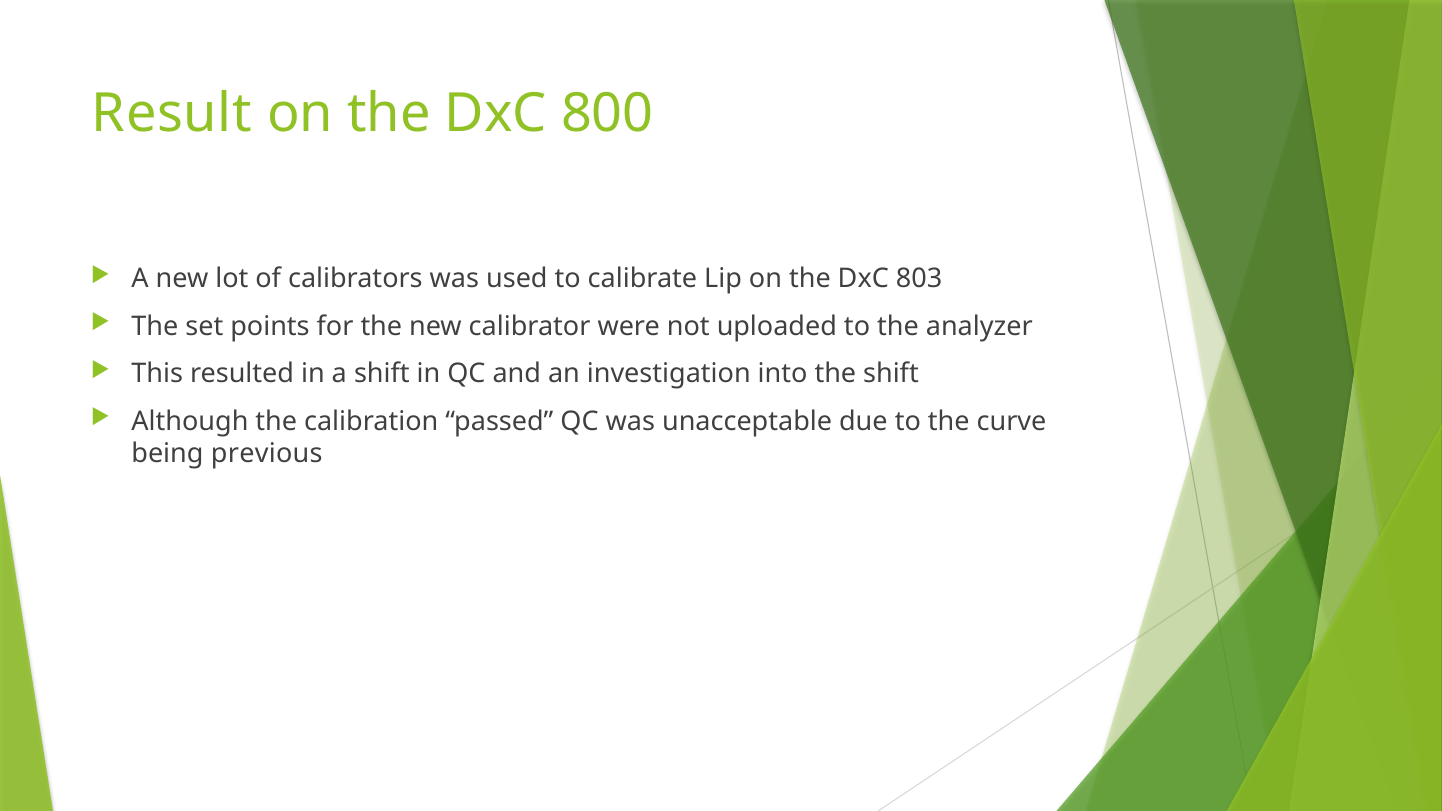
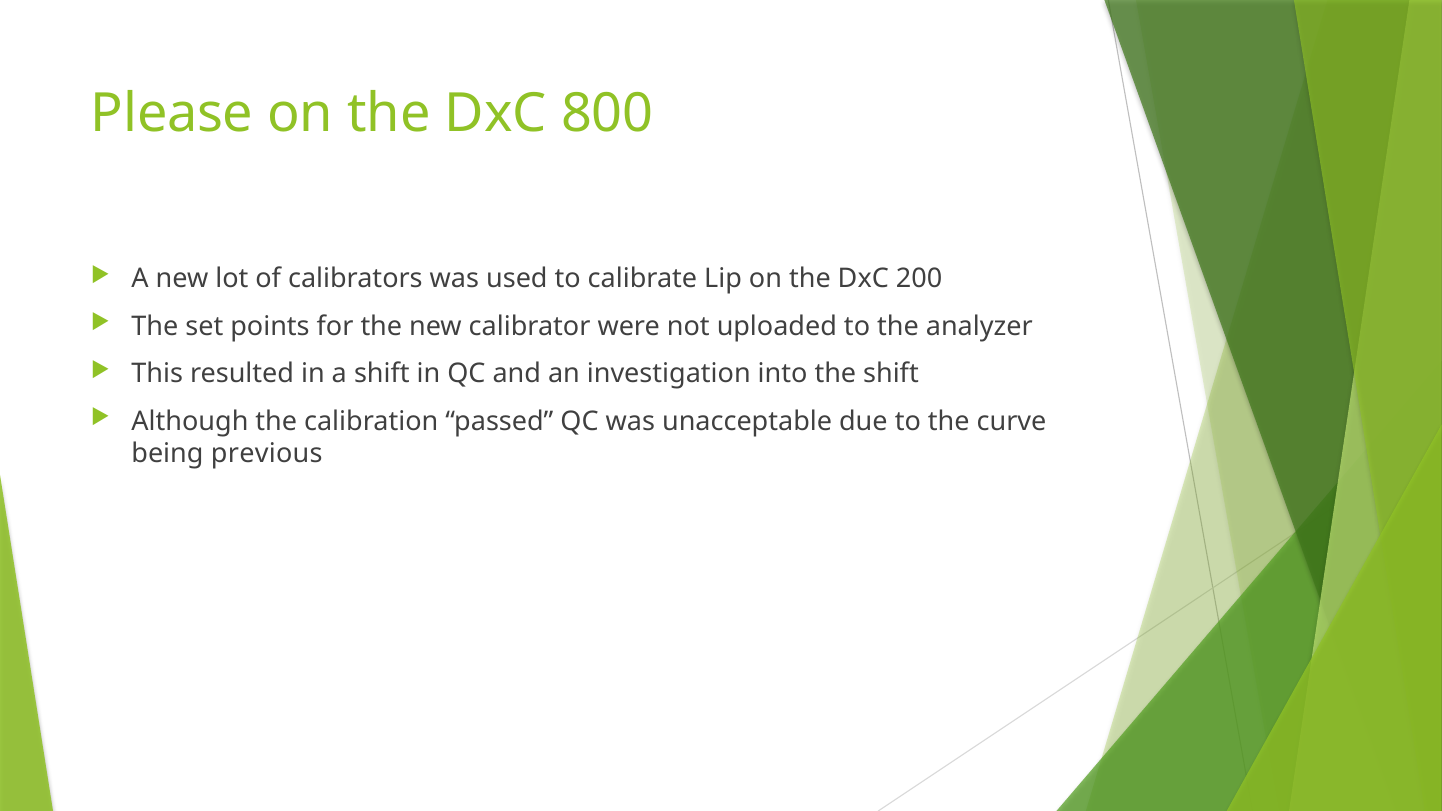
Result: Result -> Please (172, 114)
803: 803 -> 200 (919, 279)
